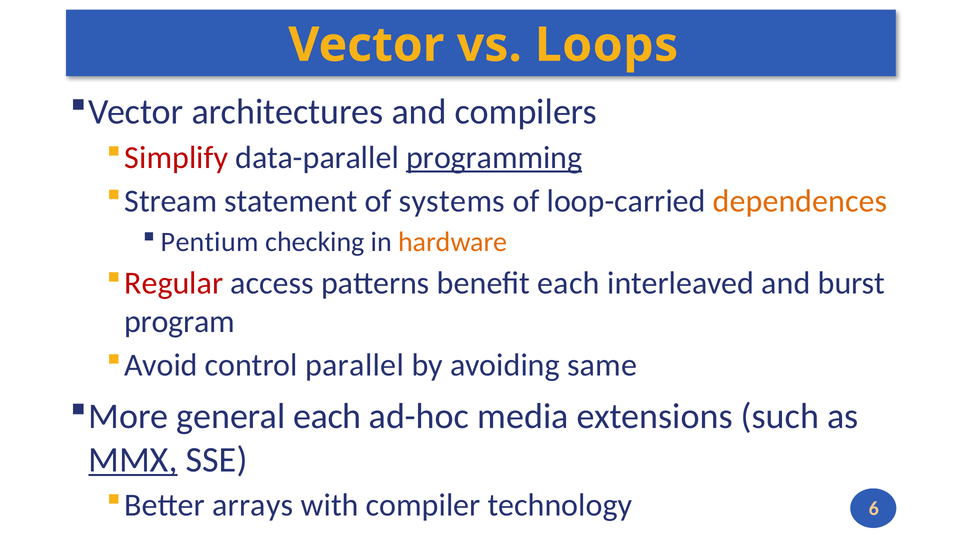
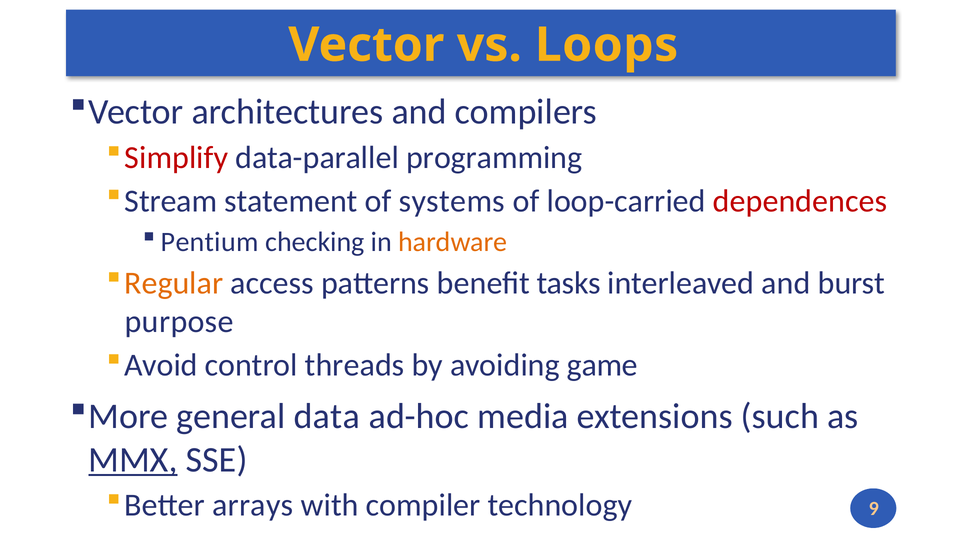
programming underline: present -> none (494, 158)
dependences colour: orange -> red (800, 201)
Regular colour: red -> orange (174, 283)
benefit each: each -> tasks (569, 283)
program: program -> purpose (179, 322)
parallel: parallel -> threads (355, 365)
same: same -> game (602, 365)
general each: each -> data (327, 416)
6: 6 -> 9 (874, 509)
